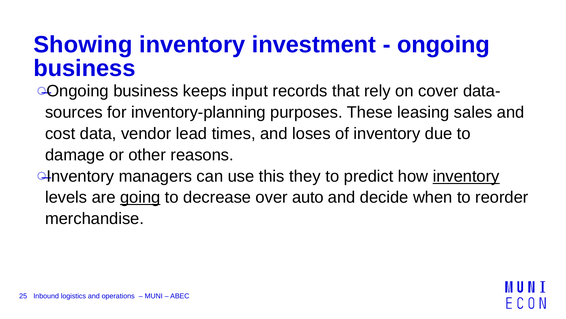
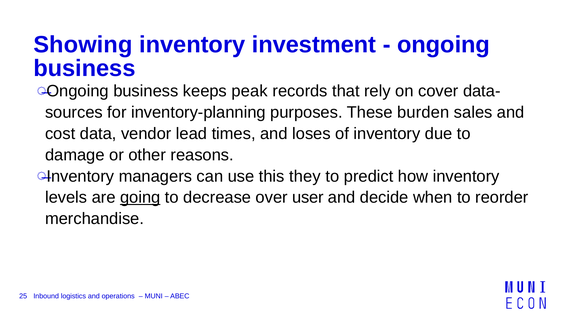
input: input -> peak (250, 91)
leasing: leasing -> burden (423, 112)
inventory underline: present -> none (466, 176)
auto: auto -> user (308, 197)
